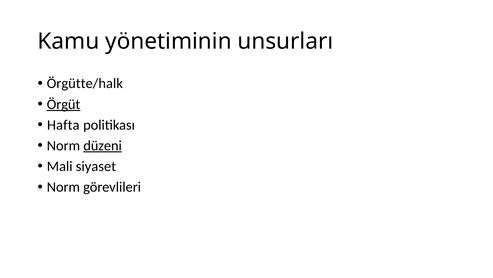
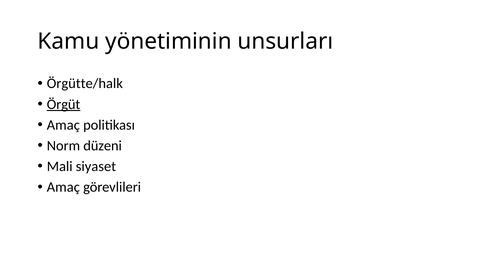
Hafta: Hafta -> Amaç (63, 125)
düzeni underline: present -> none (103, 145)
Norm: Norm -> Amaç (63, 187)
